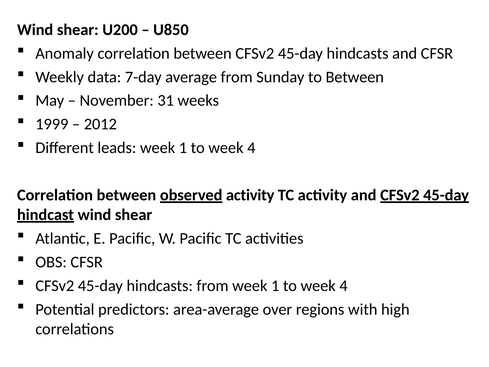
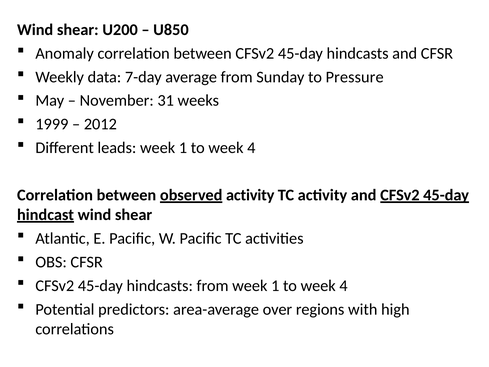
to Between: Between -> Pressure (355, 77)
